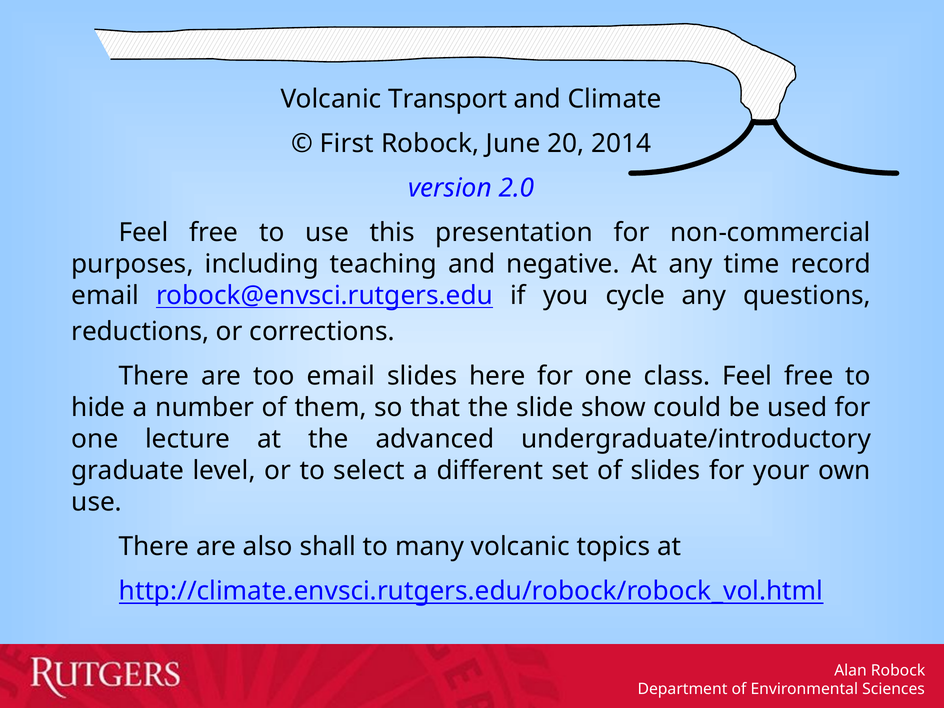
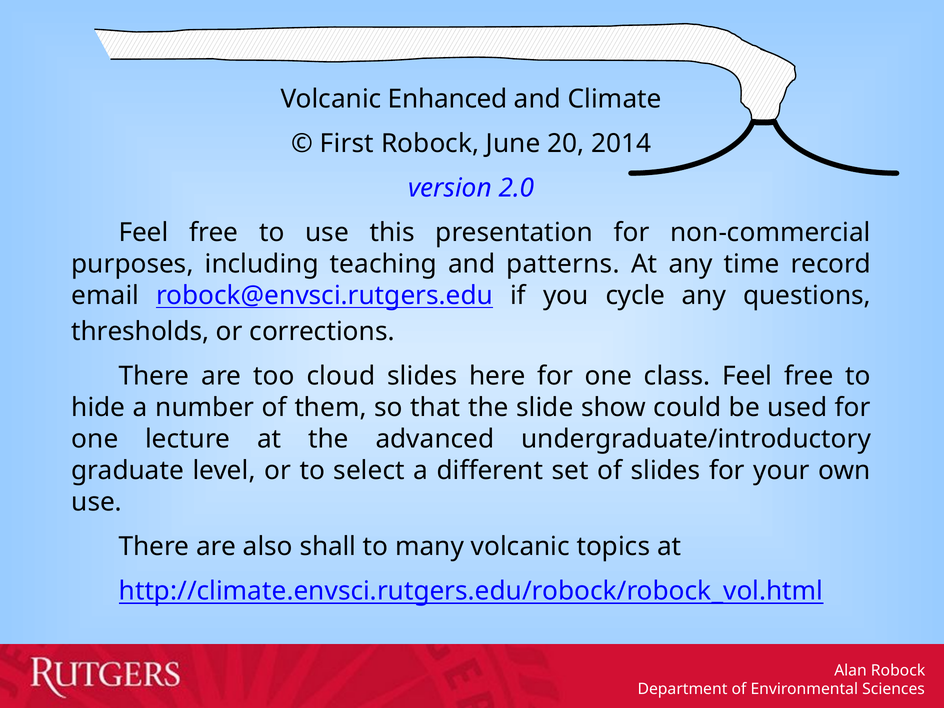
Transport: Transport -> Enhanced (448, 99)
negative: negative -> patterns (563, 264)
reductions: reductions -> thresholds (140, 332)
too email: email -> cloud (341, 376)
